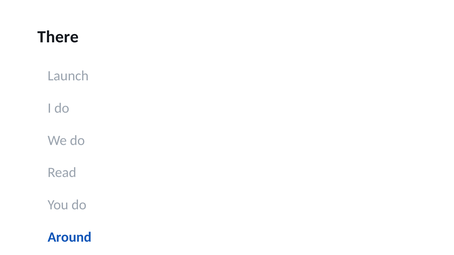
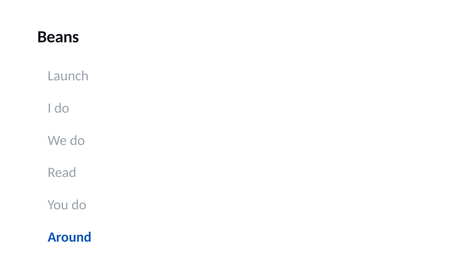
There: There -> Beans (58, 37)
